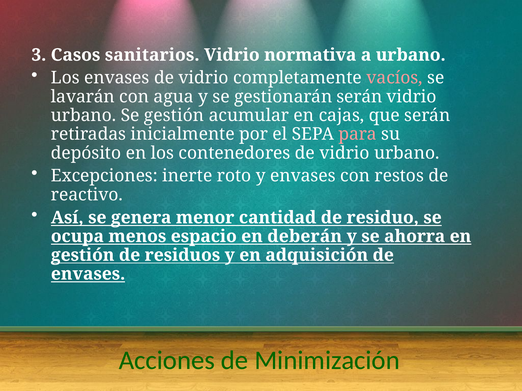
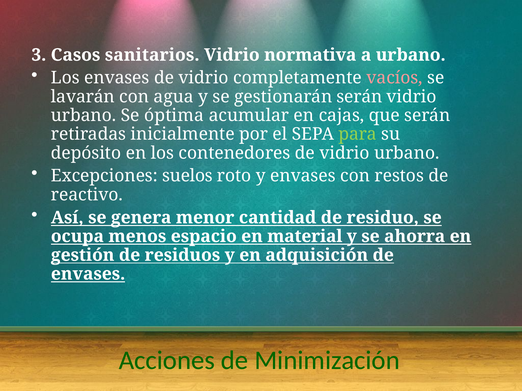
Se gestión: gestión -> óptima (174, 116)
para colour: pink -> light green (358, 134)
inerte: inerte -> suelos (187, 176)
deberán: deberán -> material (305, 237)
